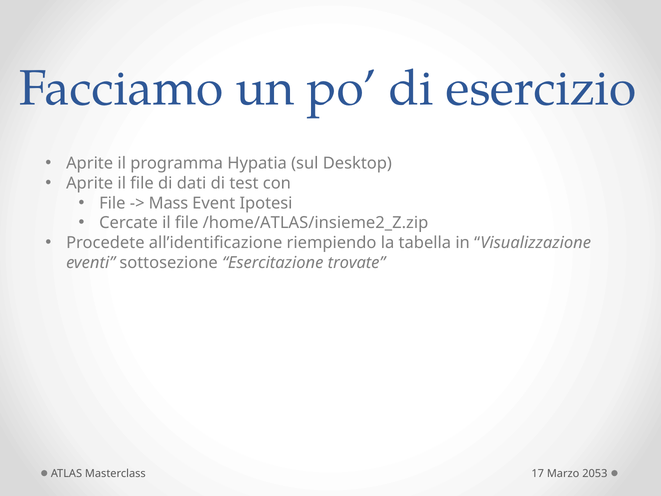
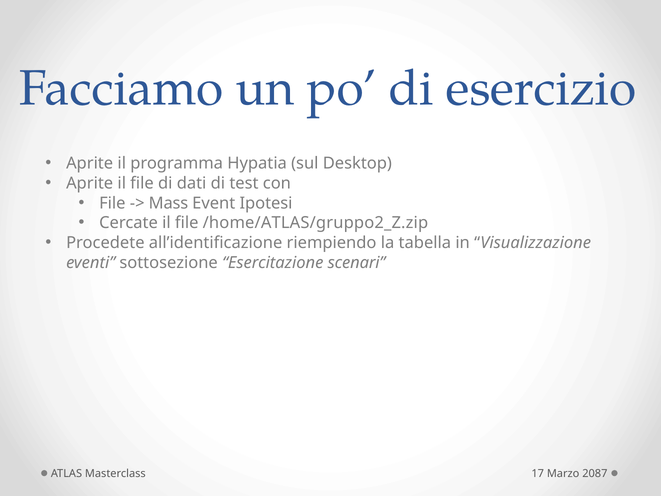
/home/ATLAS/insieme2_Z.zip: /home/ATLAS/insieme2_Z.zip -> /home/ATLAS/gruppo2_Z.zip (315, 223)
trovate: trovate -> scenari (357, 262)
2053: 2053 -> 2087 (595, 473)
